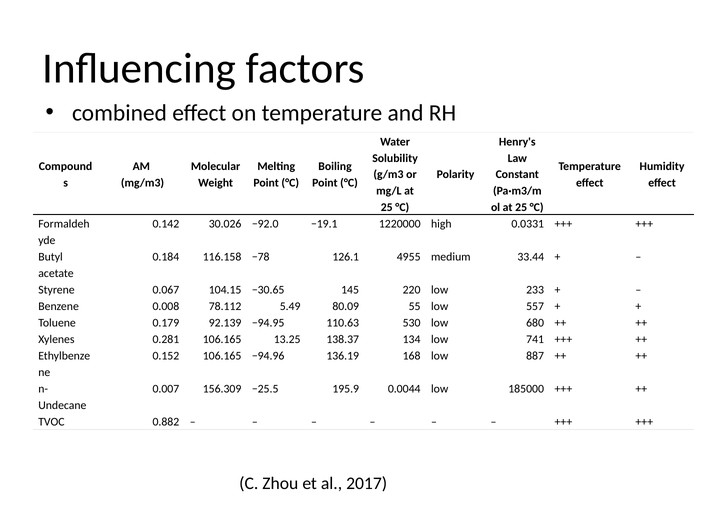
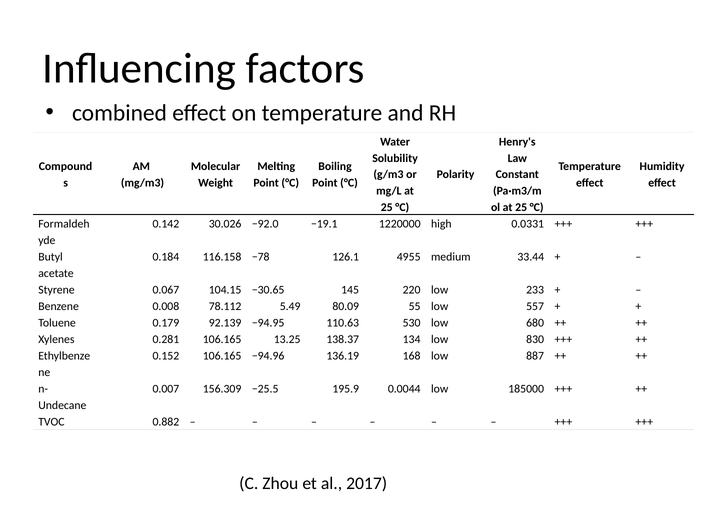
741: 741 -> 830 (535, 339)
